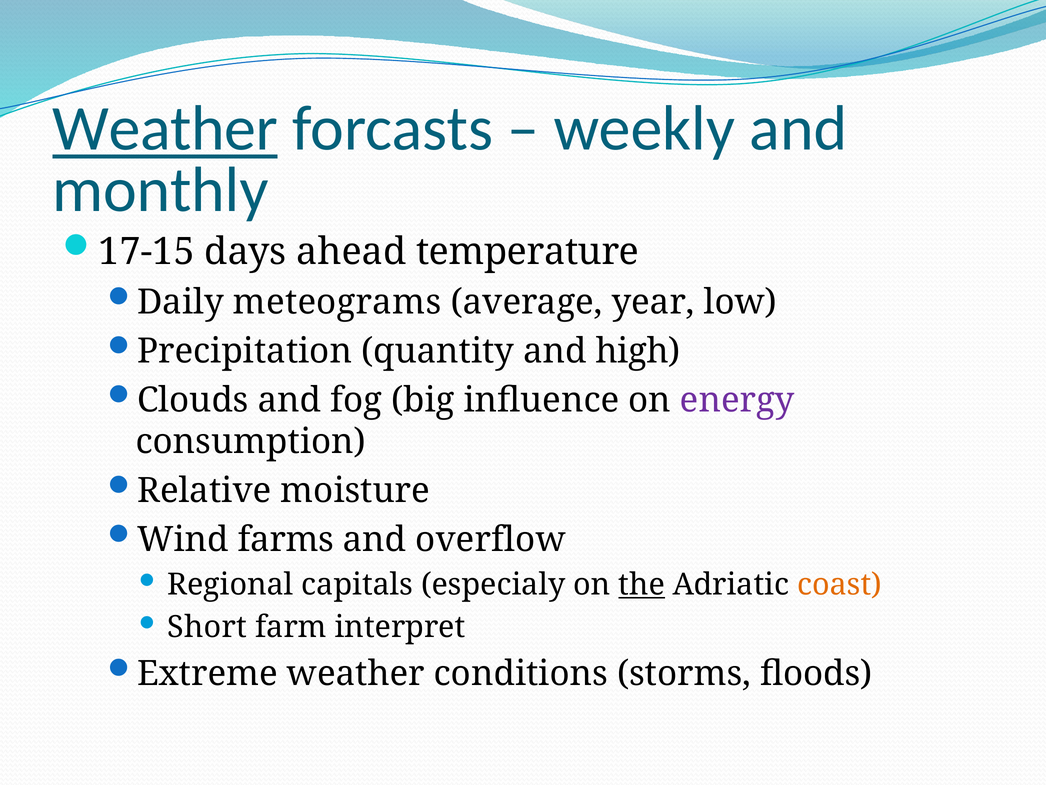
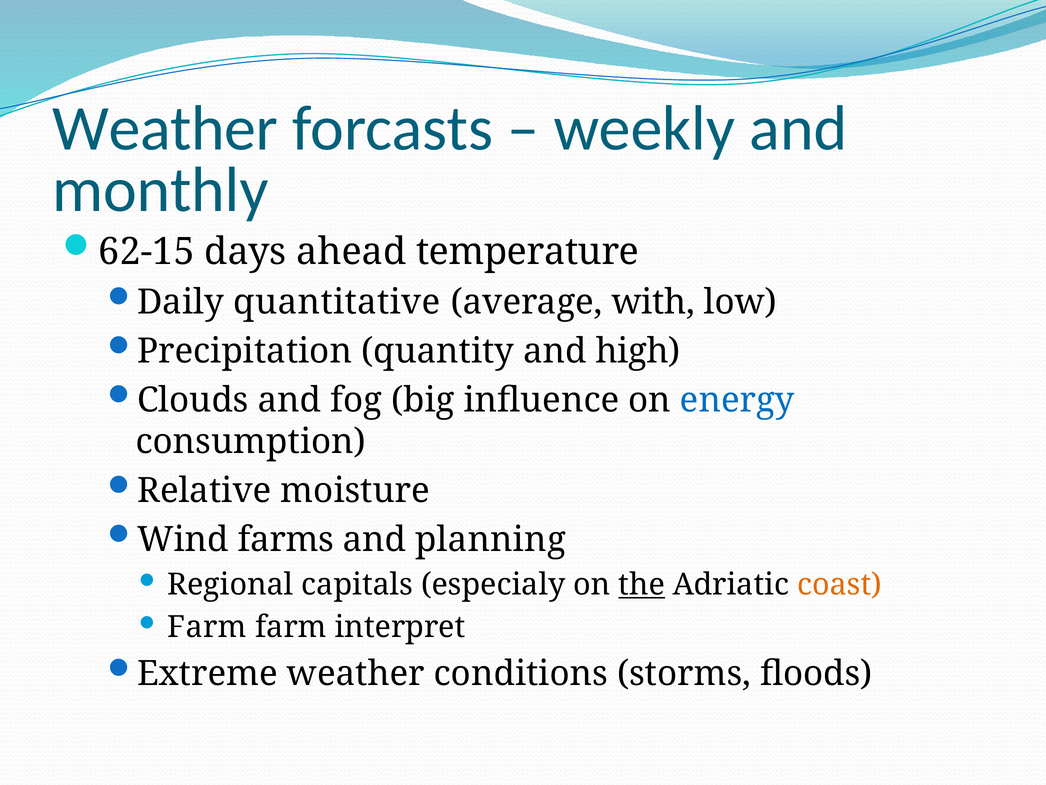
Weather underline: present -> none (165, 129)
17-15: 17-15 -> 62-15 (147, 252)
meteograms: meteograms -> quantitative (337, 302)
year: year -> with (653, 302)
energy colour: purple -> blue (737, 400)
overflow: overflow -> planning (490, 539)
Short: Short -> Farm (207, 627)
